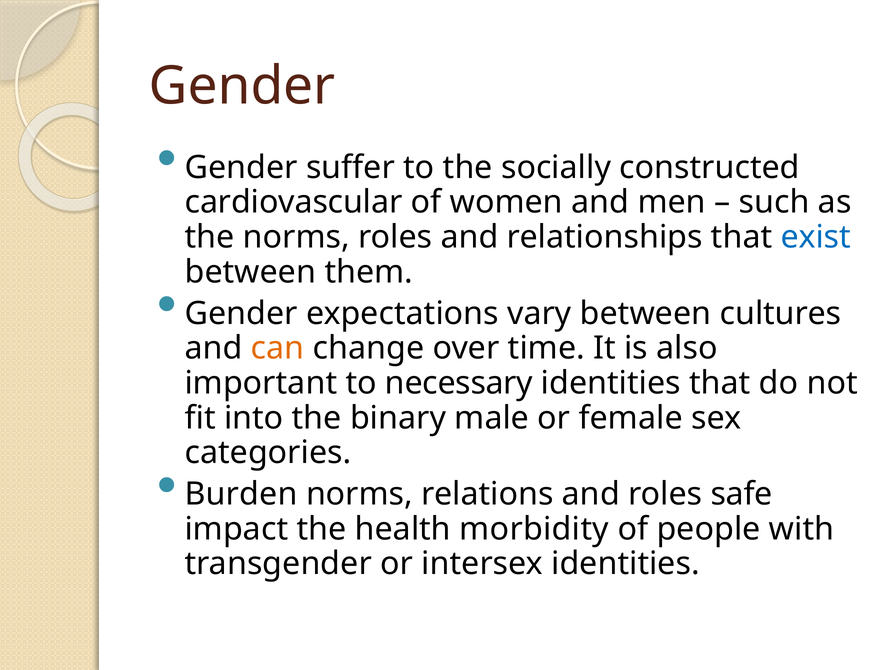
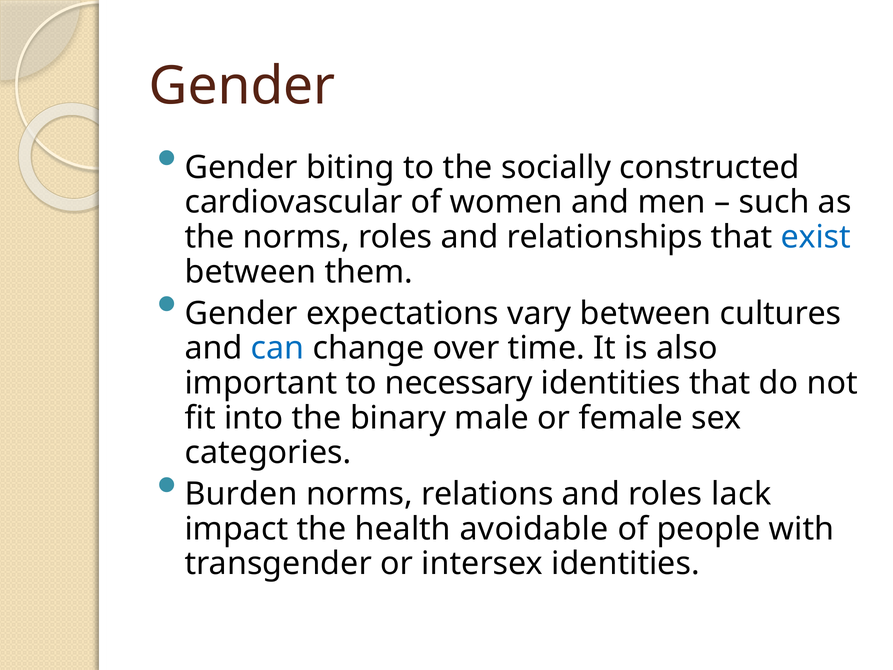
suffer: suffer -> biting (350, 167)
can colour: orange -> blue (278, 348)
safe: safe -> lack (741, 494)
morbidity: morbidity -> avoidable (534, 529)
